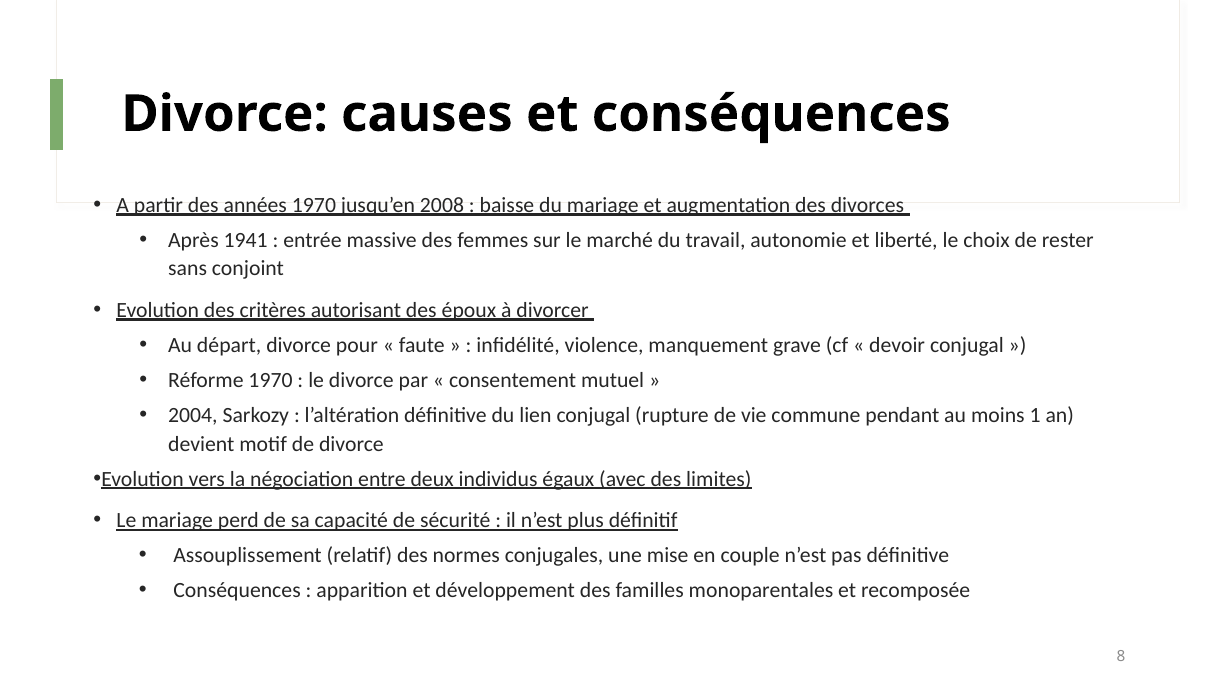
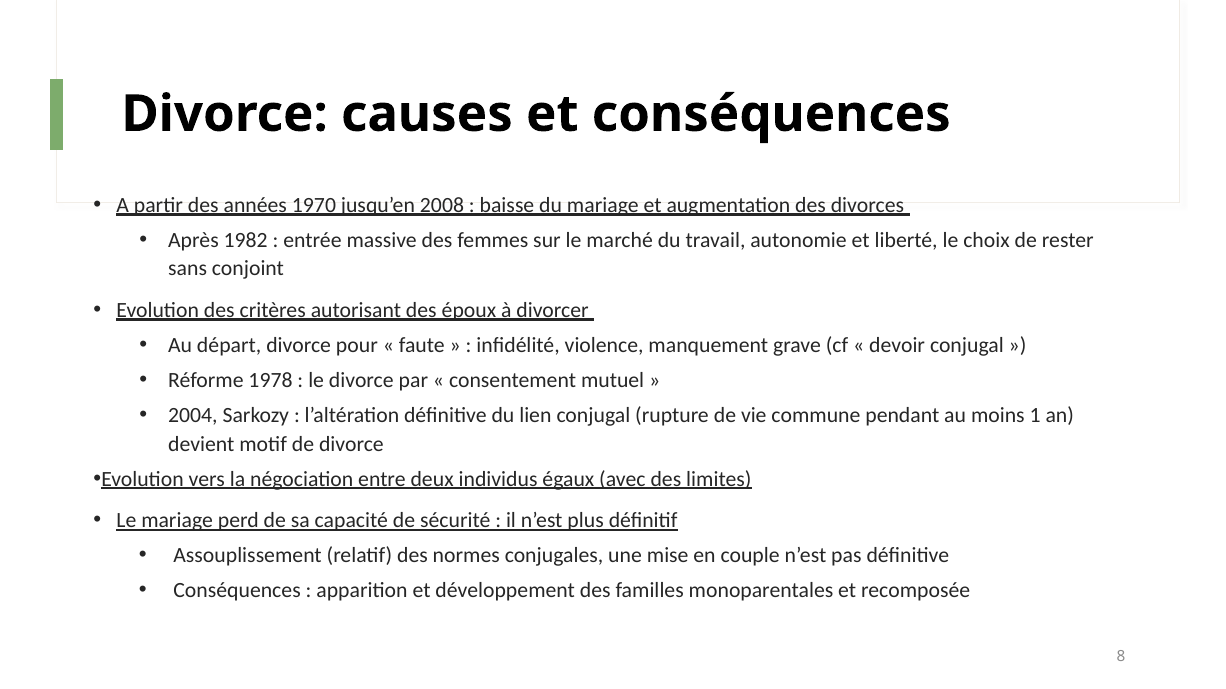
1941: 1941 -> 1982 (246, 240)
Réforme 1970: 1970 -> 1978 (271, 381)
